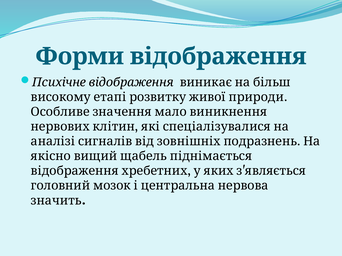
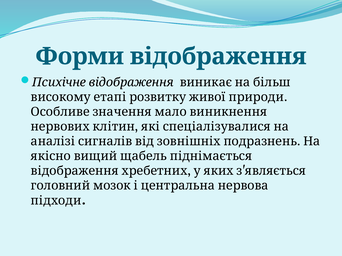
значить: значить -> підходи (56, 201)
